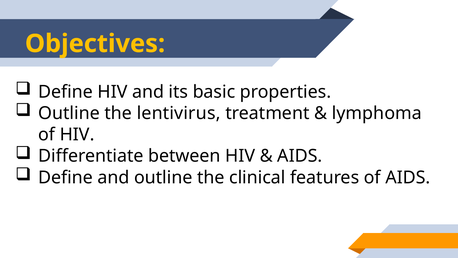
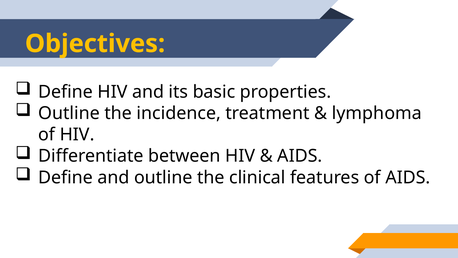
lentivirus: lentivirus -> incidence (179, 113)
